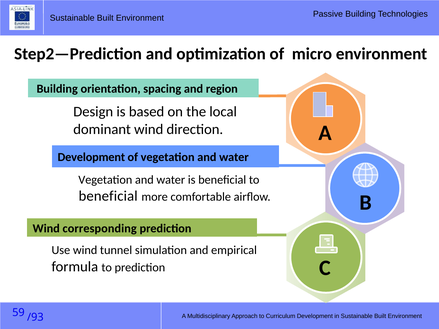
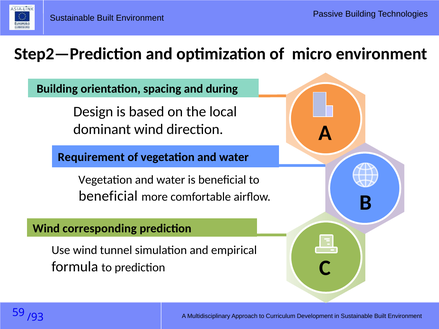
region: region -> during (222, 89)
Development: Development -> Requirement (91, 157)
